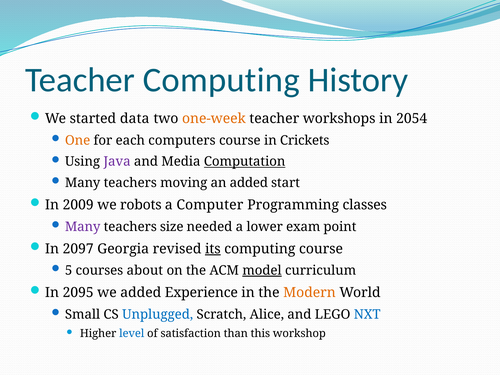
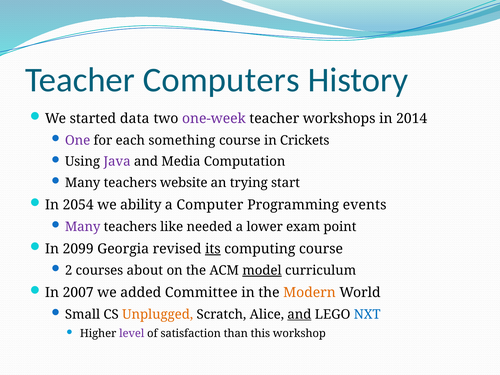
Teacher Computing: Computing -> Computers (221, 80)
one-week colour: orange -> purple (214, 119)
2054: 2054 -> 2014 (412, 119)
One colour: orange -> purple (78, 140)
computers: computers -> something (182, 140)
Computation underline: present -> none (245, 162)
moving: moving -> website (184, 183)
an added: added -> trying (249, 183)
2009: 2009 -> 2054 (78, 205)
robots: robots -> ability (141, 205)
classes: classes -> events (365, 205)
size: size -> like (172, 227)
2097: 2097 -> 2099 (78, 249)
5: 5 -> 2 (69, 270)
2095: 2095 -> 2007 (78, 293)
Experience: Experience -> Committee (201, 293)
Unplugged colour: blue -> orange (158, 314)
and underline: none -> present (299, 314)
level colour: blue -> purple (132, 334)
